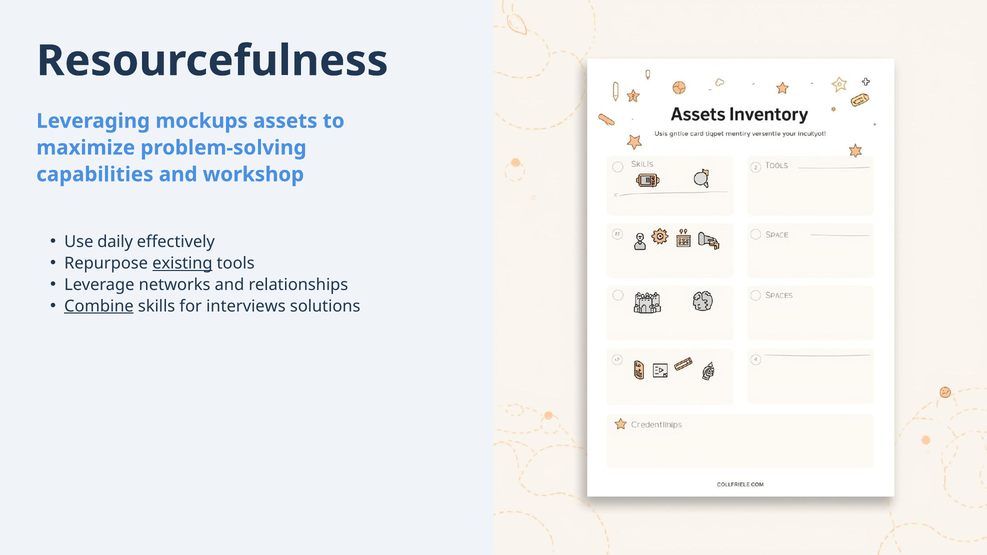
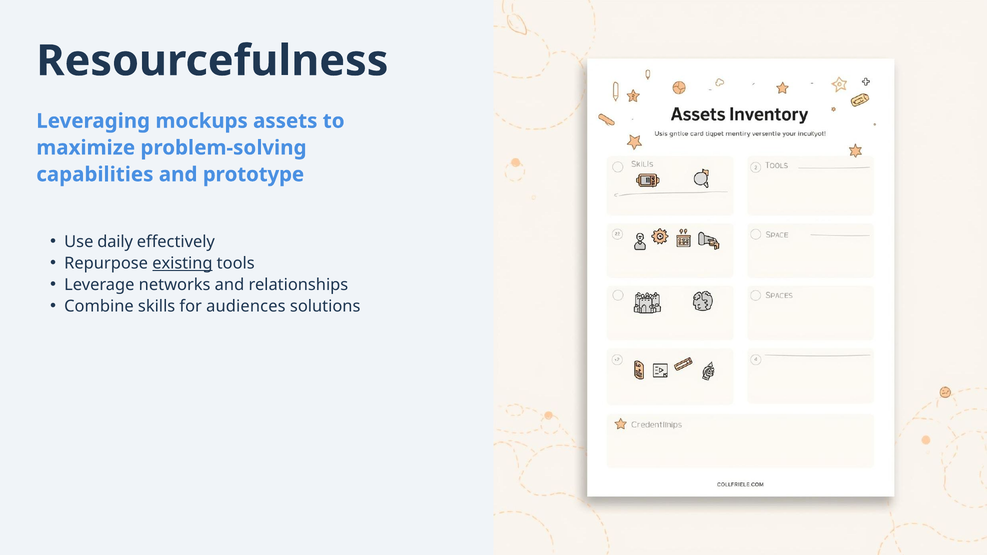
workshop: workshop -> prototype (253, 175)
Combine underline: present -> none (99, 306)
interviews: interviews -> audiences (246, 306)
